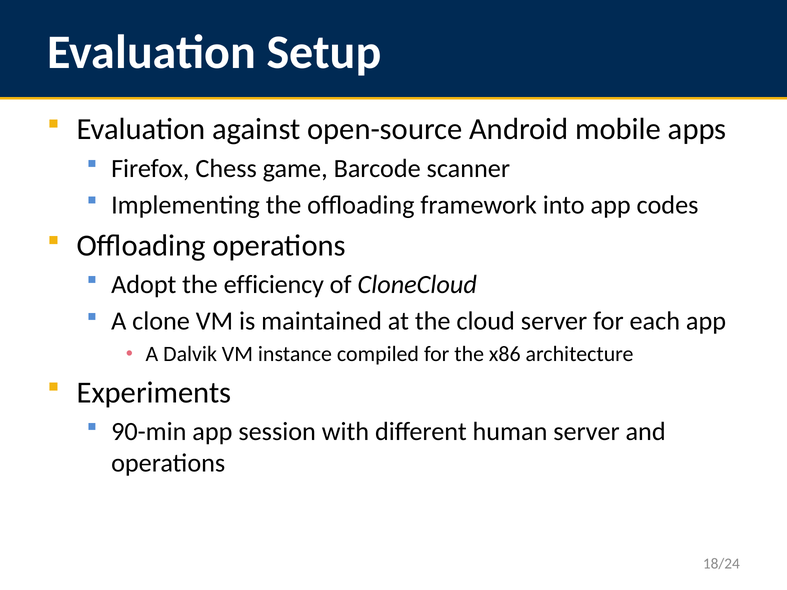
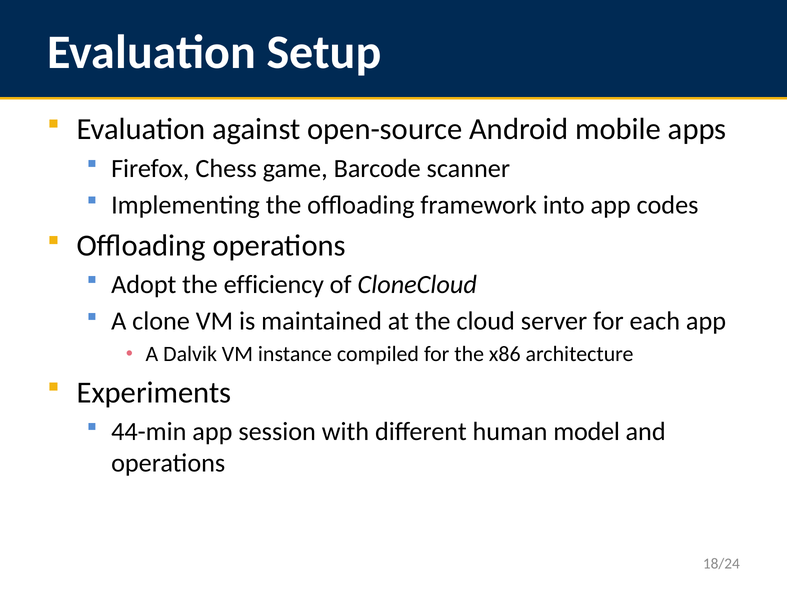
90-min: 90-min -> 44-min (149, 432)
human server: server -> model (587, 432)
